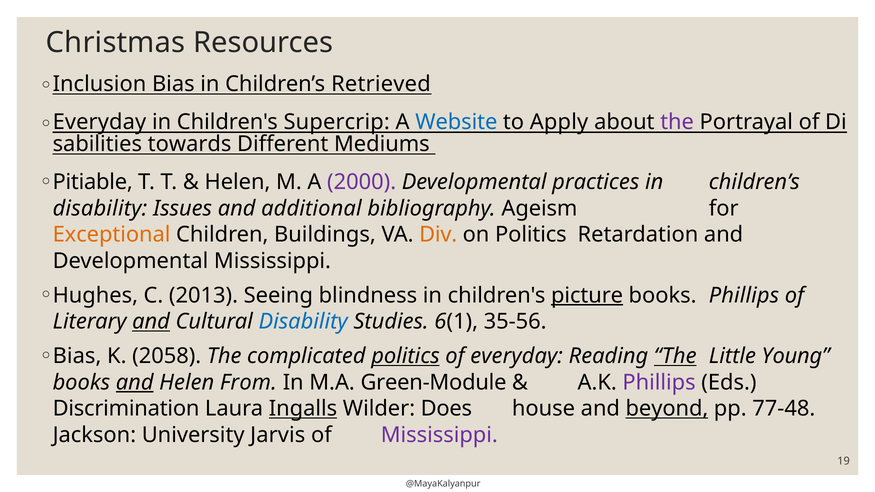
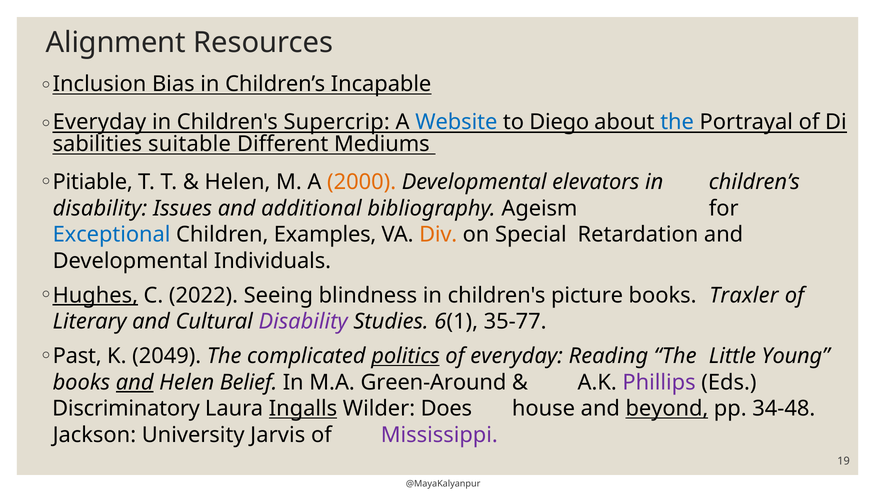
Christmas: Christmas -> Alignment (116, 43)
Retrieved: Retrieved -> Incapable (381, 84)
Apply: Apply -> Diego (559, 122)
the colour: purple -> blue (677, 122)
towards: towards -> suitable (189, 144)
2000 colour: purple -> orange (362, 182)
practices: practices -> elevators (596, 182)
Exceptional colour: orange -> blue (112, 235)
Buildings: Buildings -> Examples (325, 235)
on Politics: Politics -> Special (531, 235)
Developmental Mississippi: Mississippi -> Individuals (273, 261)
Hughes underline: none -> present (95, 296)
2013: 2013 -> 2022 (204, 296)
picture underline: present -> none (587, 296)
books Phillips: Phillips -> Traxler (744, 296)
and underline: present -> none (151, 322)
Disability colour: blue -> purple (303, 322)
35-56: 35-56 -> 35-77 (515, 322)
Bias: Bias -> Past (77, 356)
2058: 2058 -> 2049 (167, 356)
The underline: present -> none (675, 356)
From: From -> Belief (249, 382)
Green-Module: Green-Module -> Green-Around (433, 382)
Discrimination: Discrimination -> Discriminatory (126, 409)
77-48: 77-48 -> 34-48 (784, 409)
